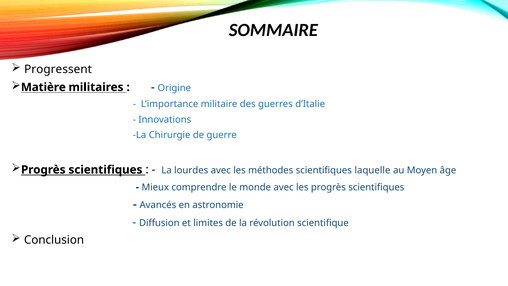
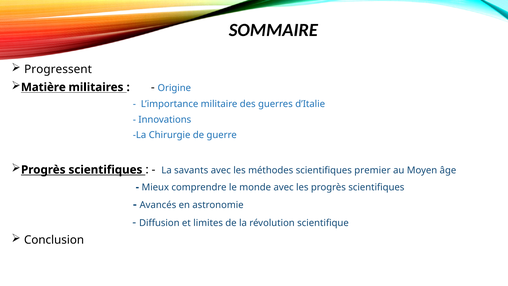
lourdes: lourdes -> savants (191, 170)
laquelle: laquelle -> premier (372, 170)
